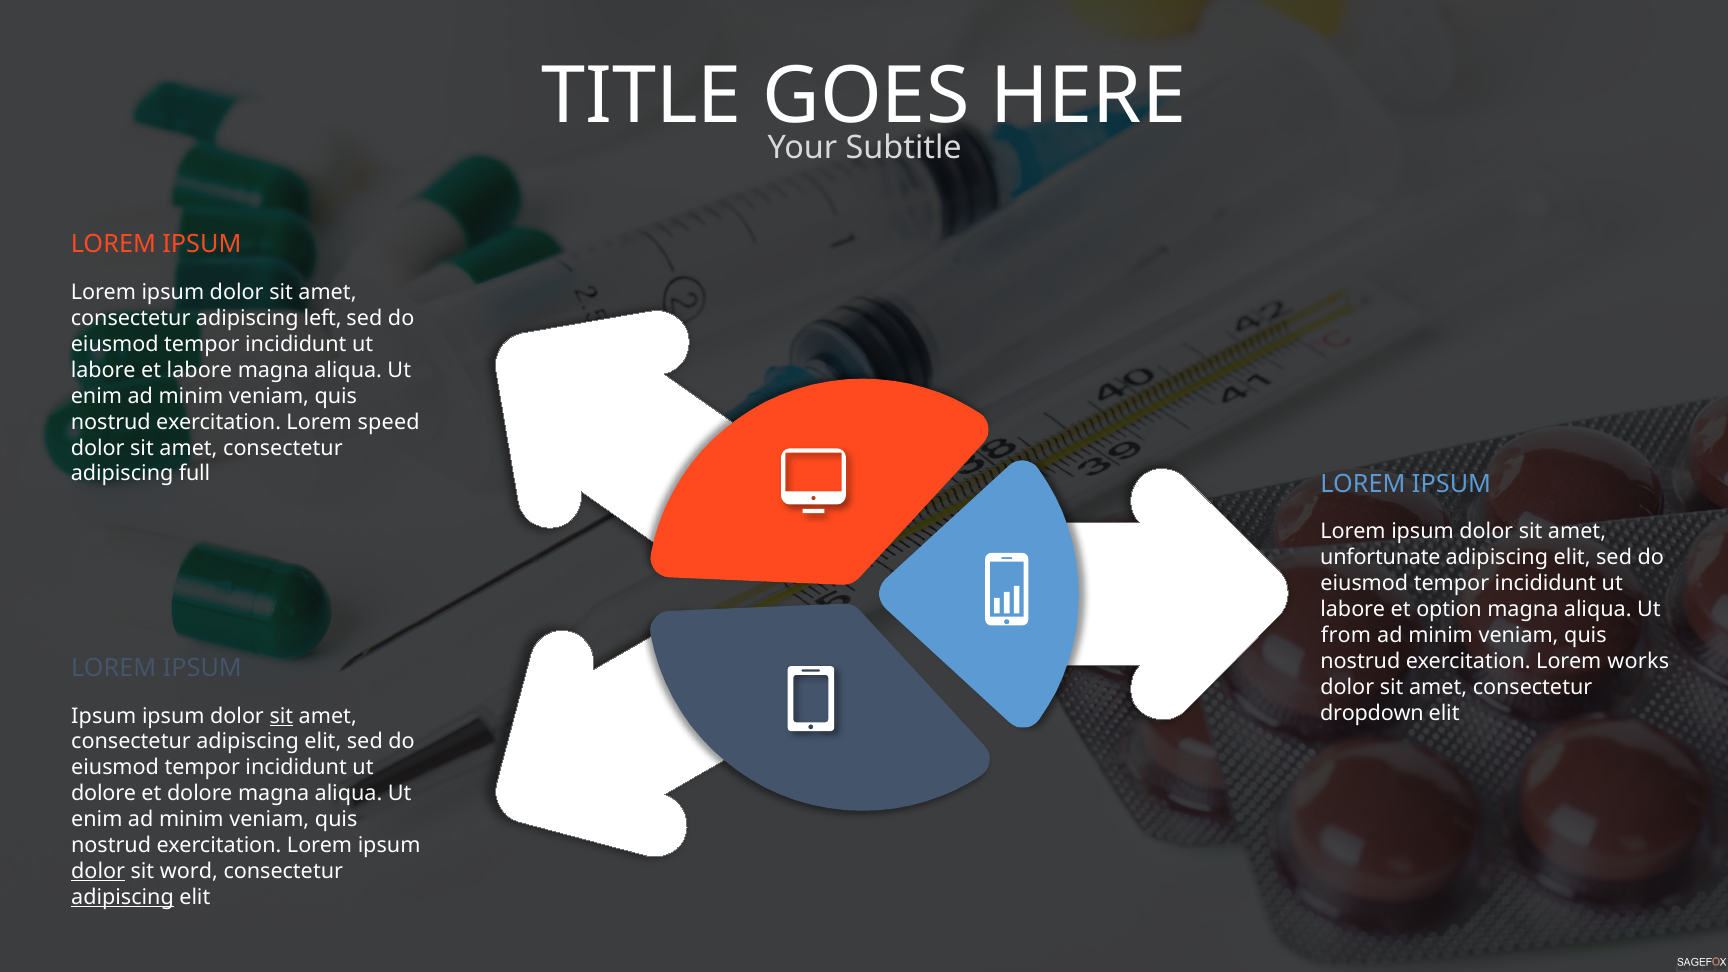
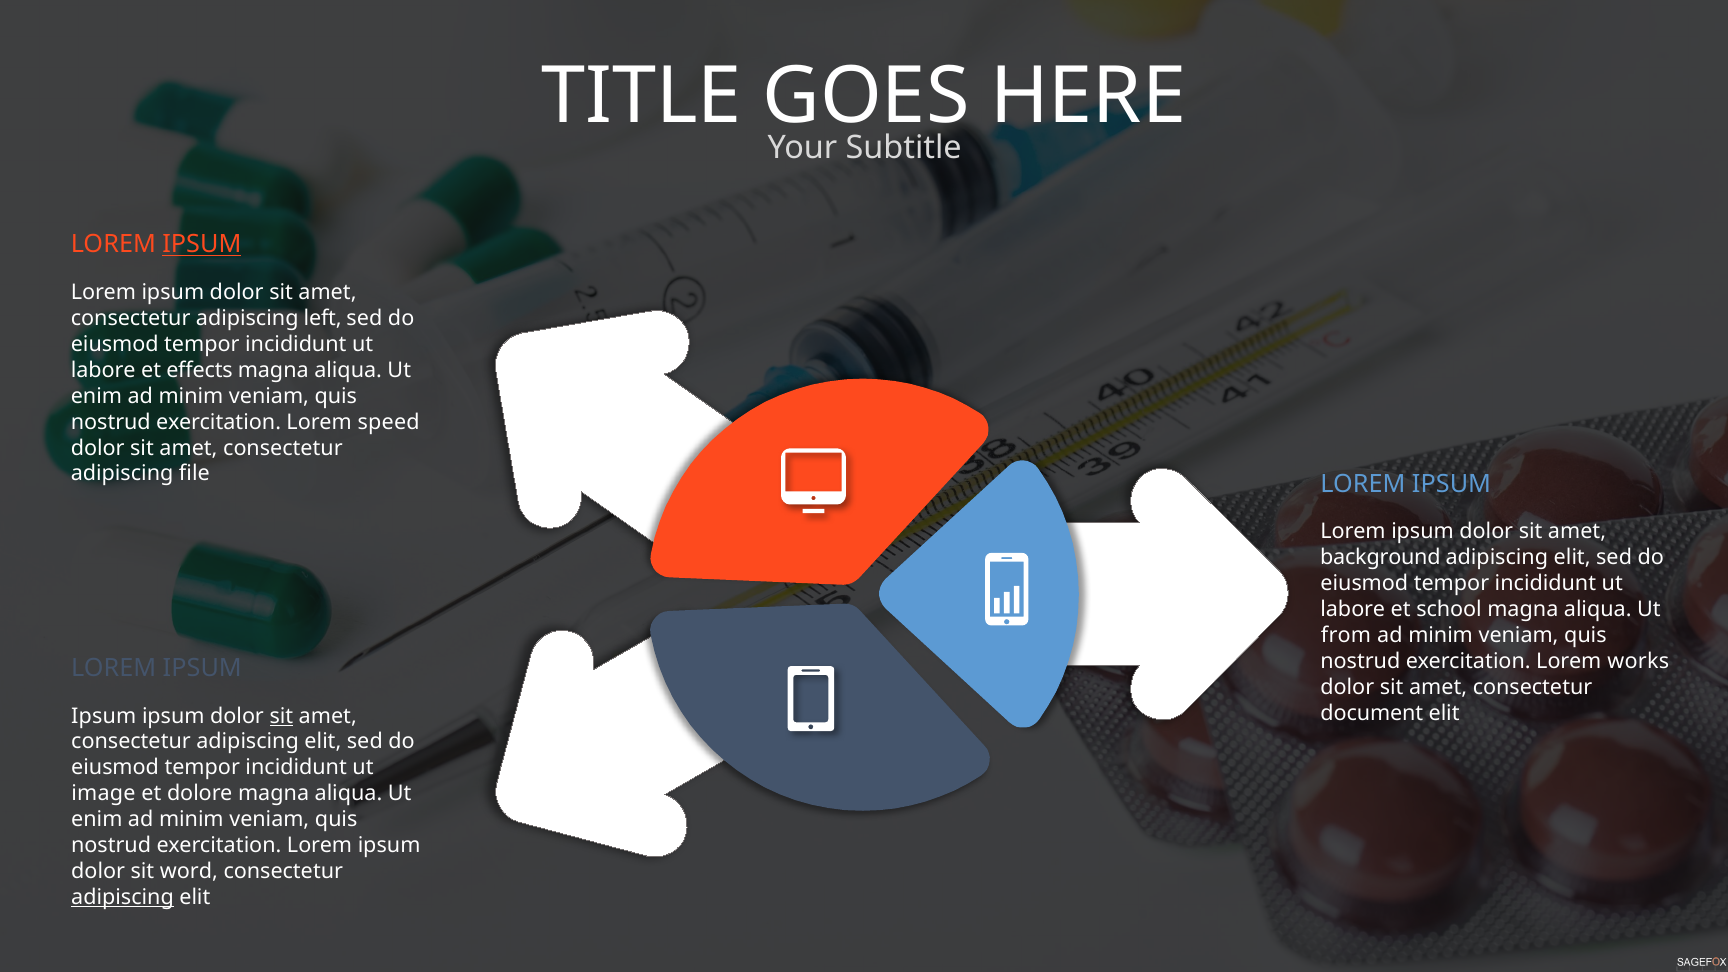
IPSUM underline: none -> present (202, 245)
et labore: labore -> effects (199, 370)
full: full -> file (194, 474)
unfortunate: unfortunate -> background (1380, 558)
option: option -> school (1449, 609)
dropdown: dropdown -> document (1372, 713)
dolore: dolore -> image (103, 794)
dolor underline: present -> none (98, 871)
